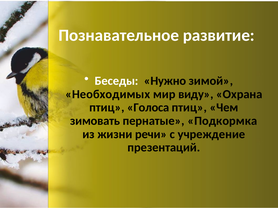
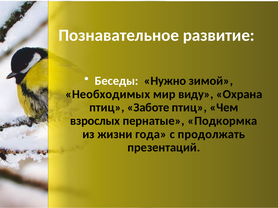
Голоса: Голоса -> Заботе (148, 108)
зимовать: зимовать -> взрослых (95, 121)
речи: речи -> года (151, 134)
учреждение: учреждение -> продолжать (211, 134)
